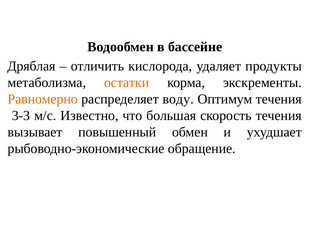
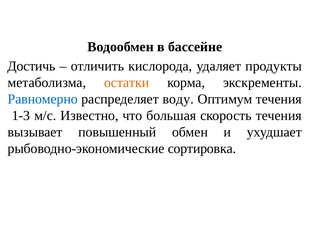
Дряблая: Дряблая -> Достичь (31, 66)
Равномерно colour: orange -> blue (43, 99)
3-3: 3-3 -> 1-3 (21, 115)
обращение: обращение -> сортировка (202, 148)
